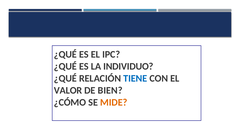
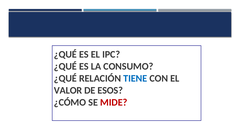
INDIVIDUO: INDIVIDUO -> CONSUMO (128, 66)
BIEN: BIEN -> ESOS (110, 90)
MIDE colour: orange -> red (114, 102)
